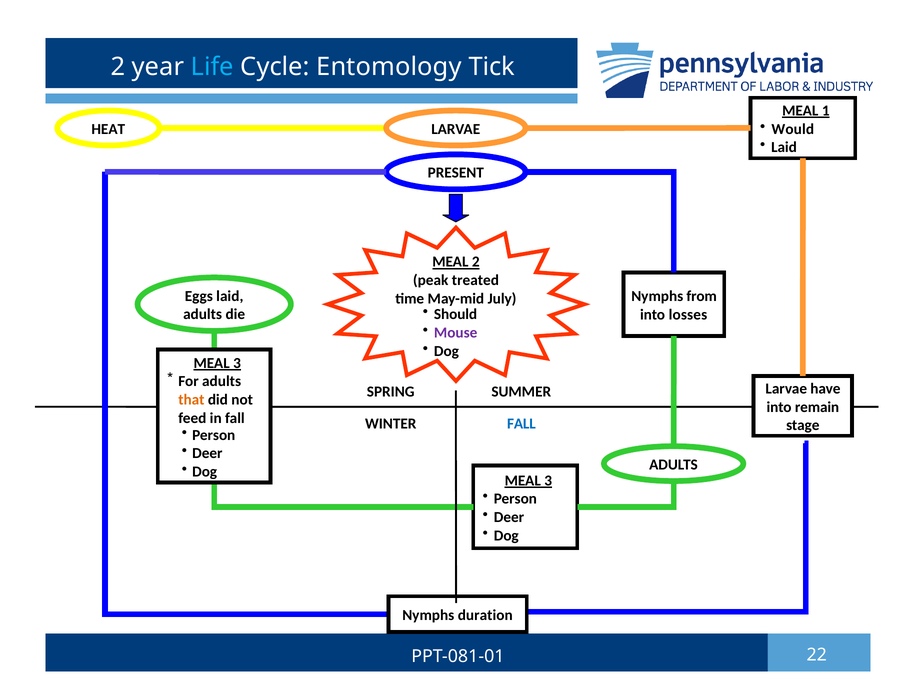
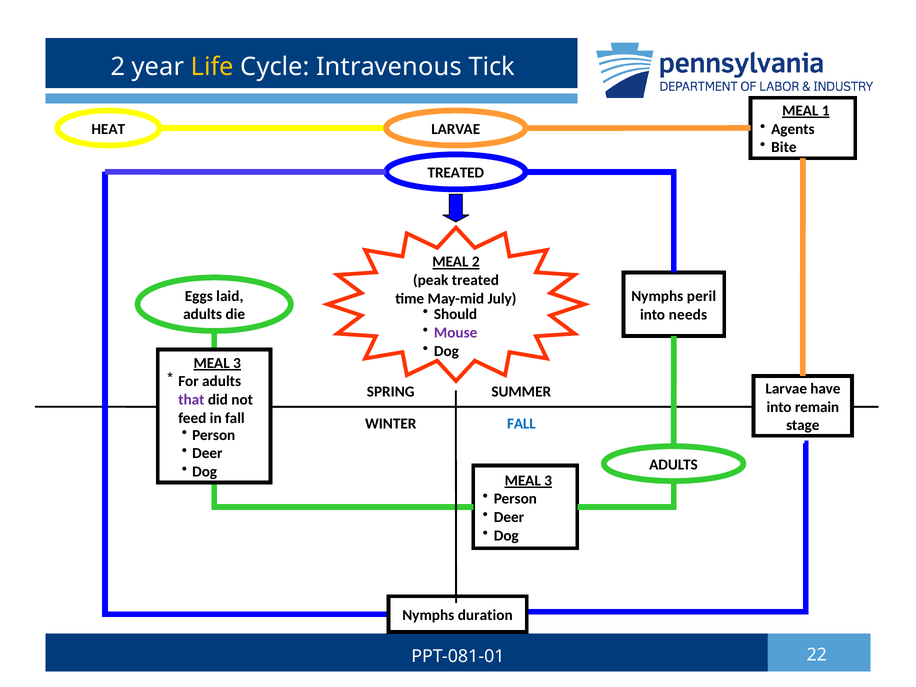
Life colour: light blue -> yellow (212, 67)
Entomology: Entomology -> Intravenous (389, 67)
Would: Would -> Agents (793, 129)
Laid: Laid -> Bite (784, 147)
PRESENT: PRESENT -> TREATED (456, 173)
from: from -> peril (702, 296)
losses: losses -> needs (688, 314)
that colour: orange -> purple (191, 400)
